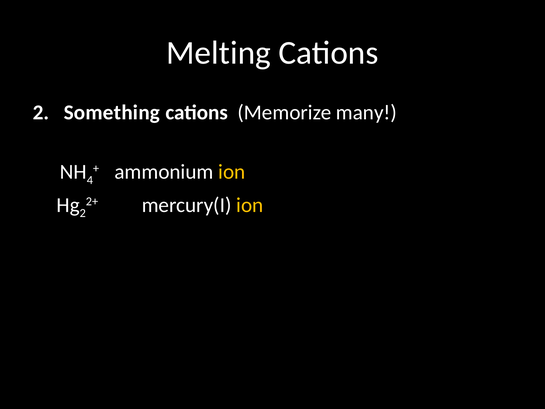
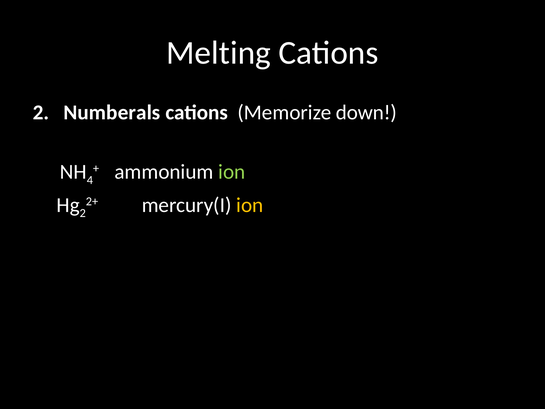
Something: Something -> Numberals (112, 112)
many: many -> down (366, 112)
ion colour: yellow -> light green (232, 172)
